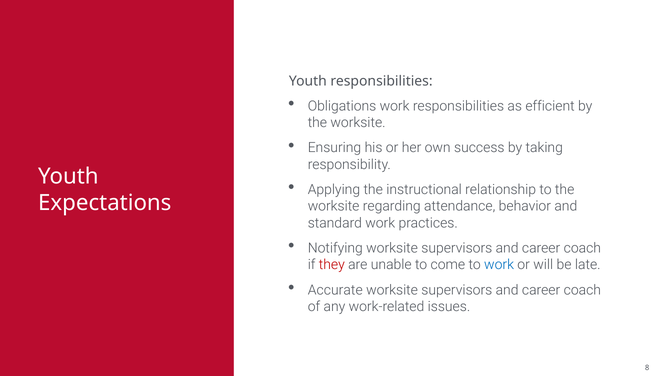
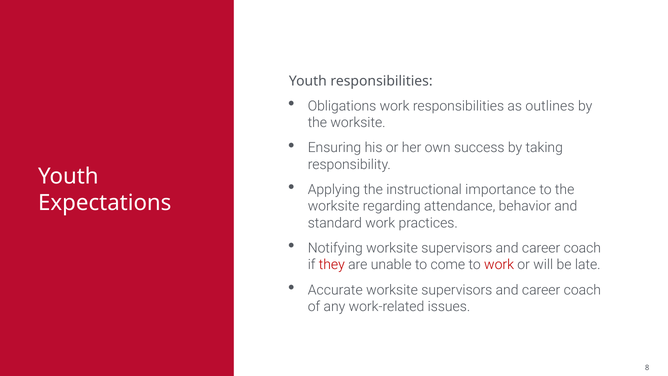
efficient: efficient -> outlines (550, 106)
relationship: relationship -> importance (501, 190)
work colour: blue -> red (499, 265)
